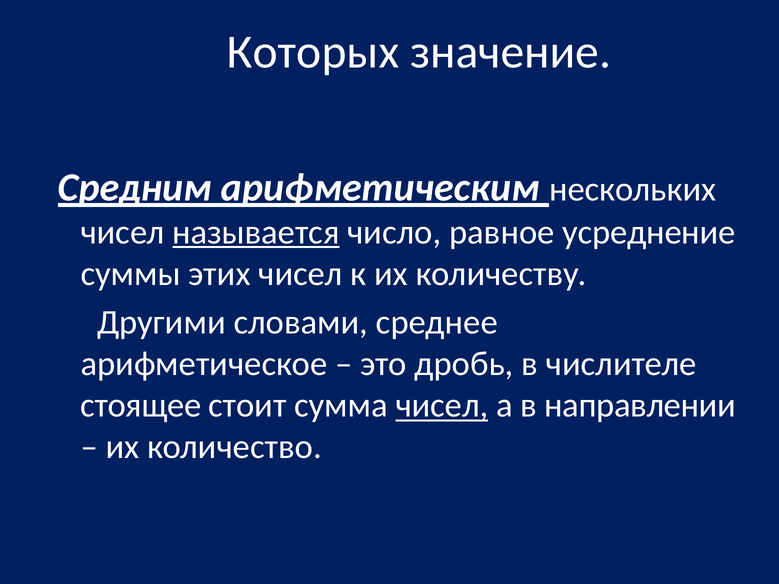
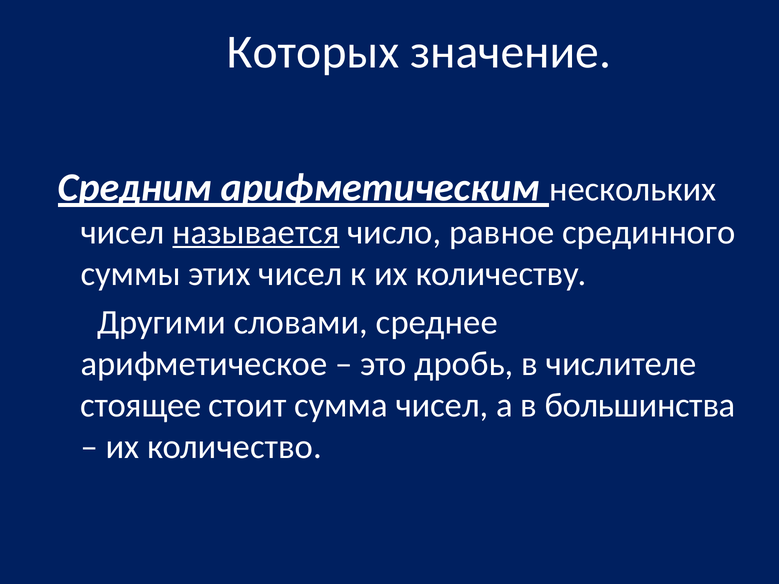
усреднение: усреднение -> срединного (649, 232)
чисел underline: present -> none (442, 406)
направлении: направлении -> большинства (640, 406)
